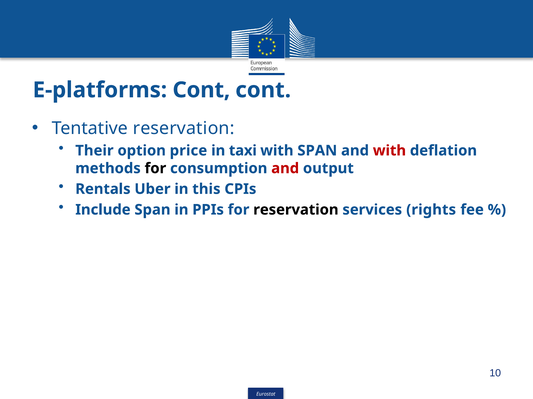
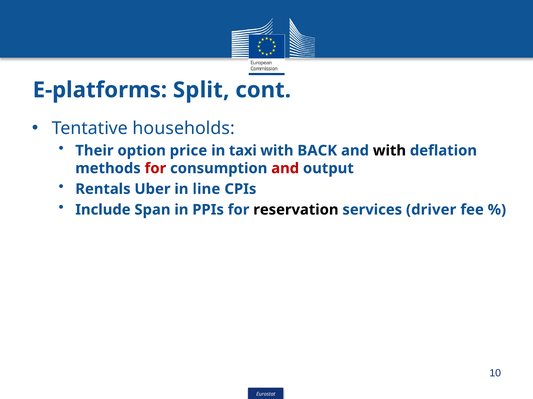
E-platforms Cont: Cont -> Split (201, 90)
Tentative reservation: reservation -> households (184, 129)
with SPAN: SPAN -> BACK (317, 151)
with colour: red -> black (389, 151)
for colour: black -> red (155, 169)
this: this -> line (206, 189)
rights: rights -> driver (431, 210)
